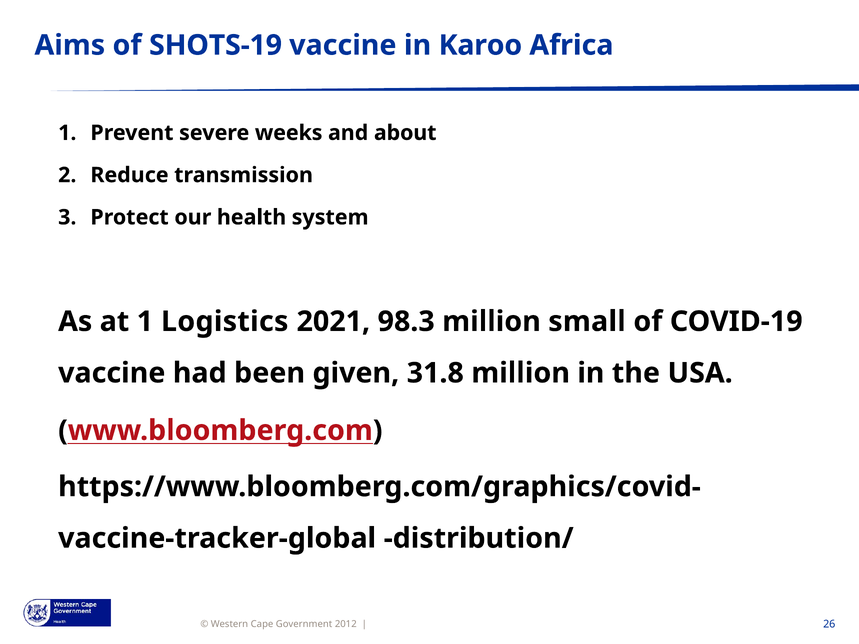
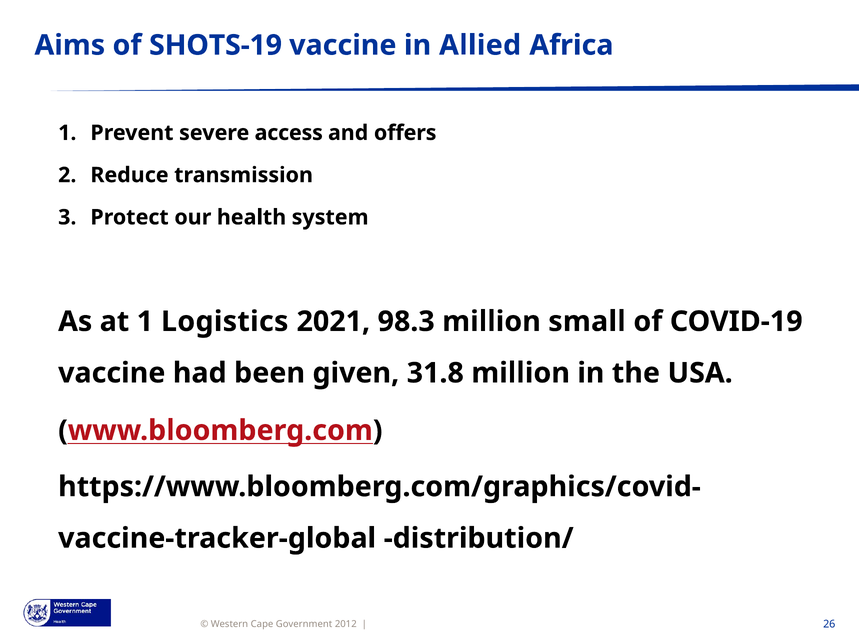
Karoo: Karoo -> Allied (480, 45)
weeks: weeks -> access (289, 133)
about: about -> offers (405, 133)
